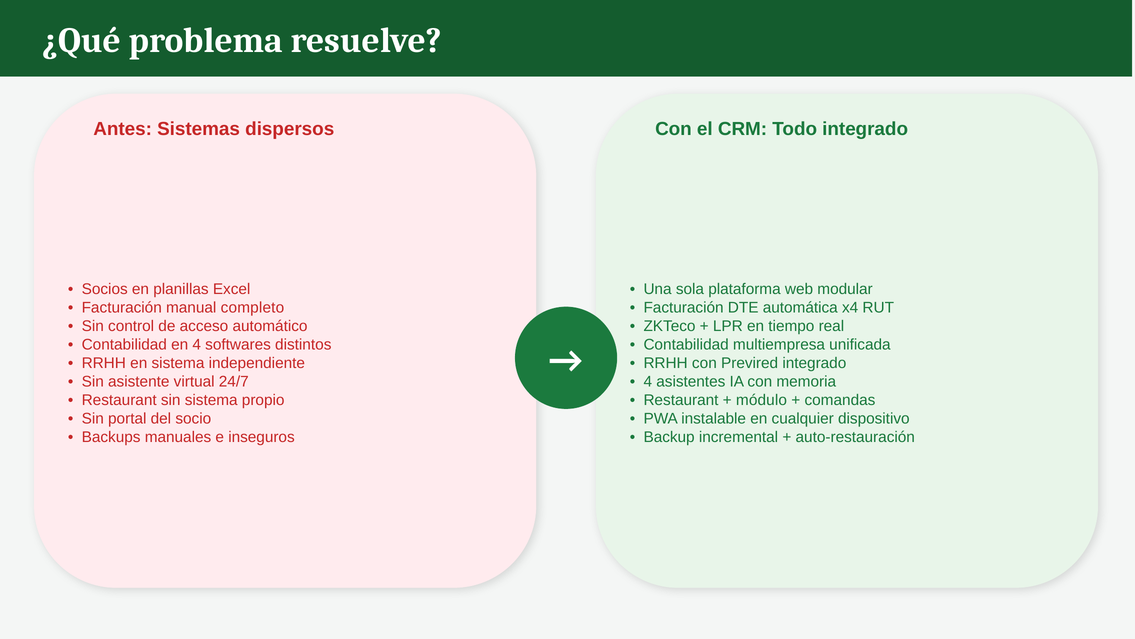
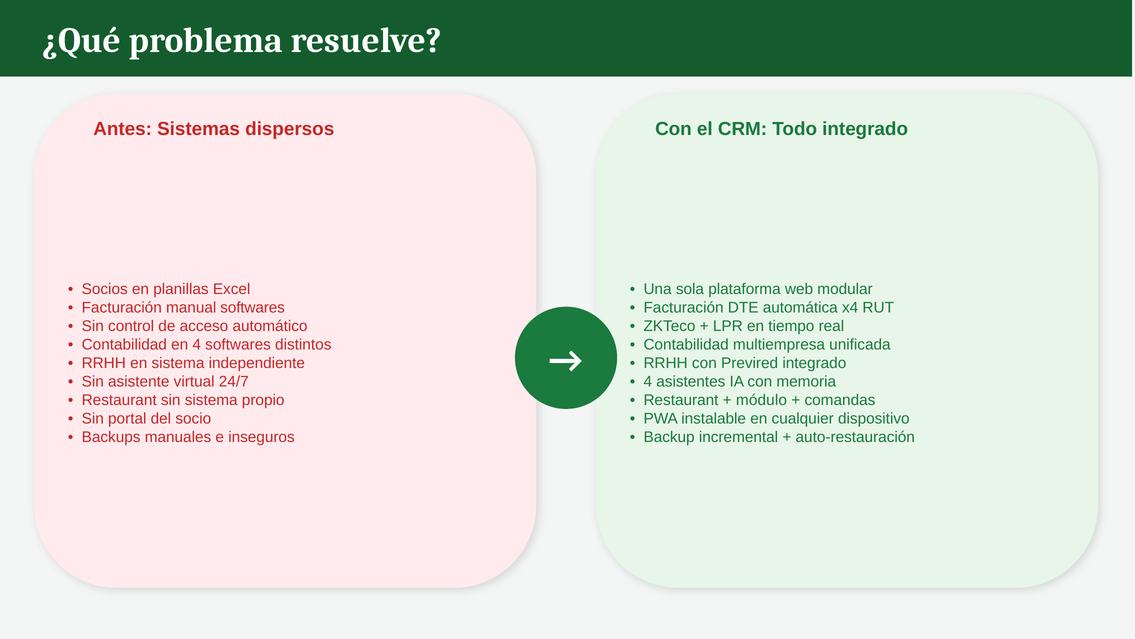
manual completo: completo -> softwares (253, 307)
